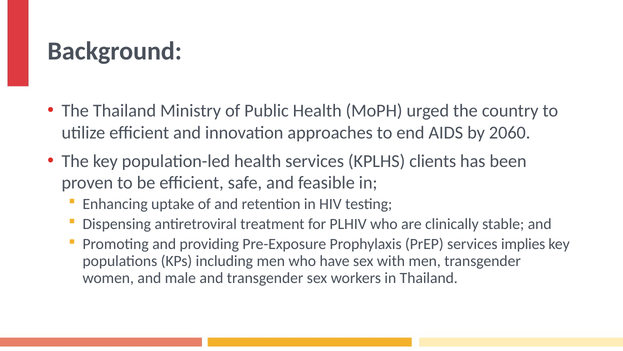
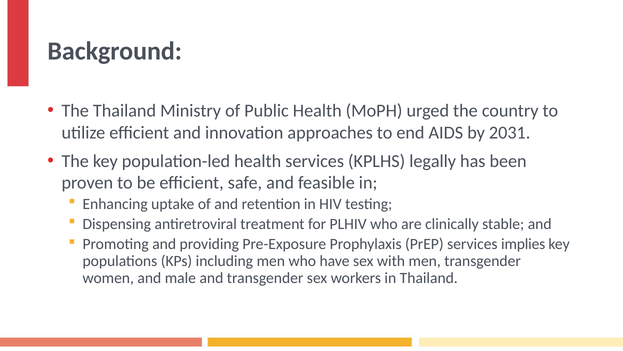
2060: 2060 -> 2031 (510, 133)
clients: clients -> legally (433, 161)
